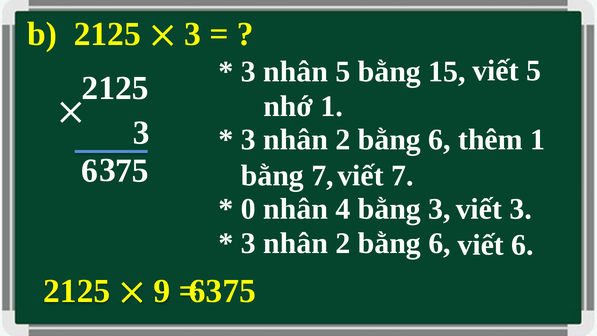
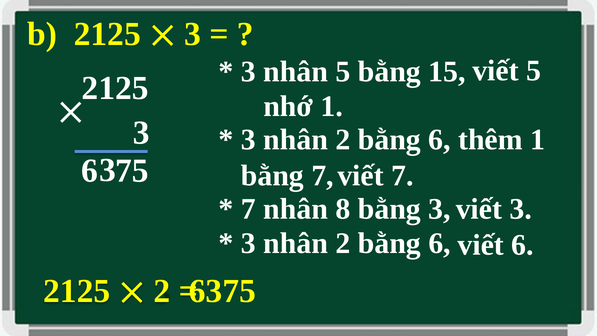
0: 0 -> 7 (248, 209)
4: 4 -> 8 (343, 209)
9: 9 -> 2 (162, 291)
